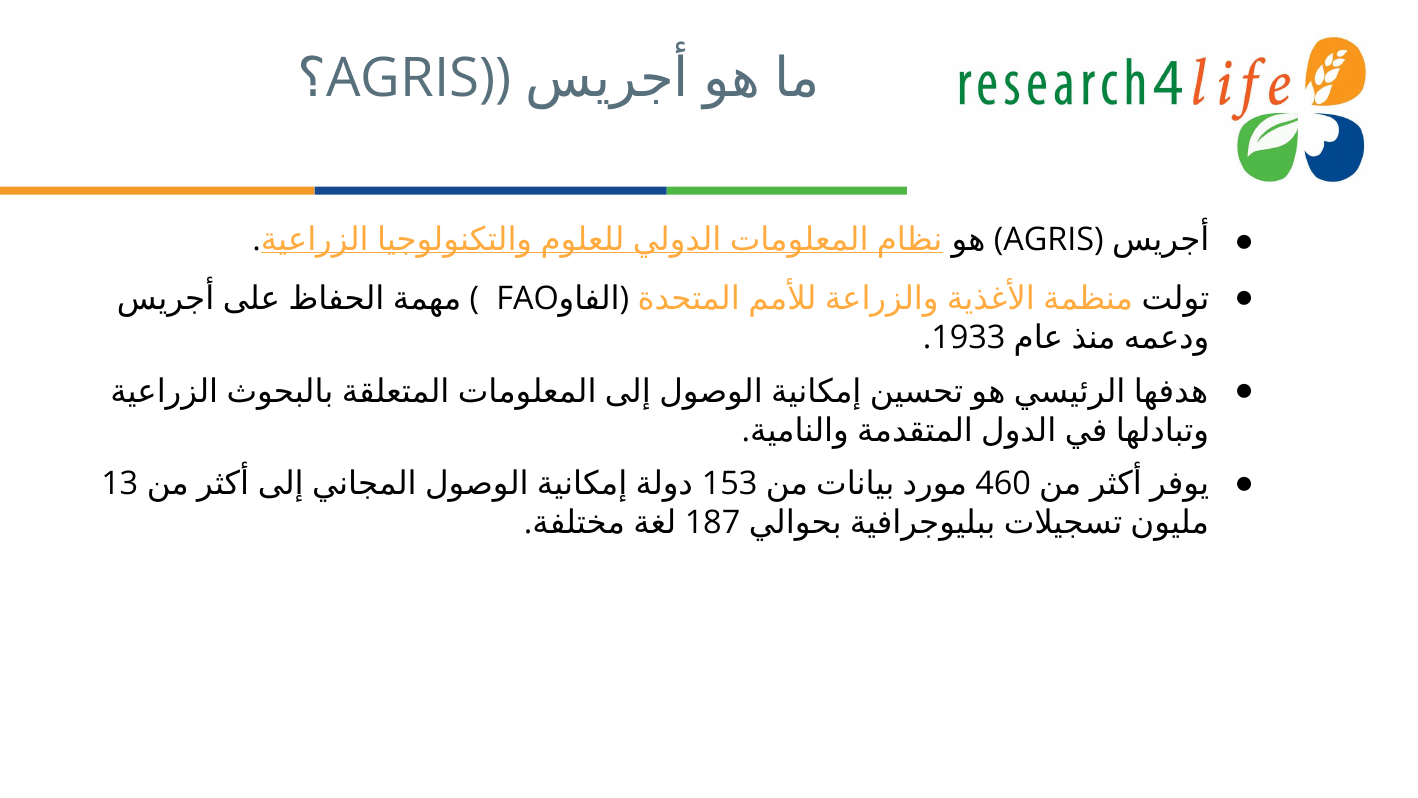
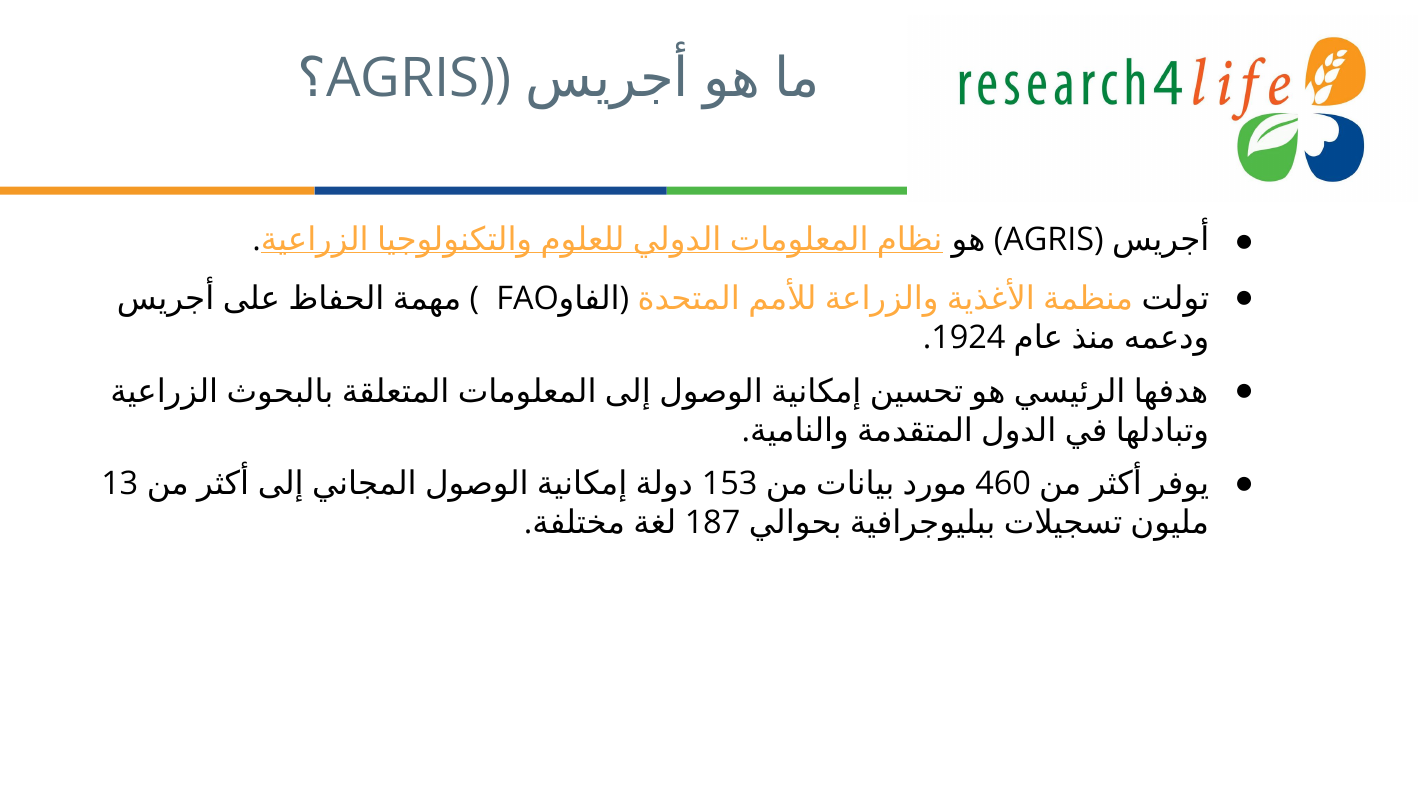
1933: 1933 -> 1924 (968, 337)
